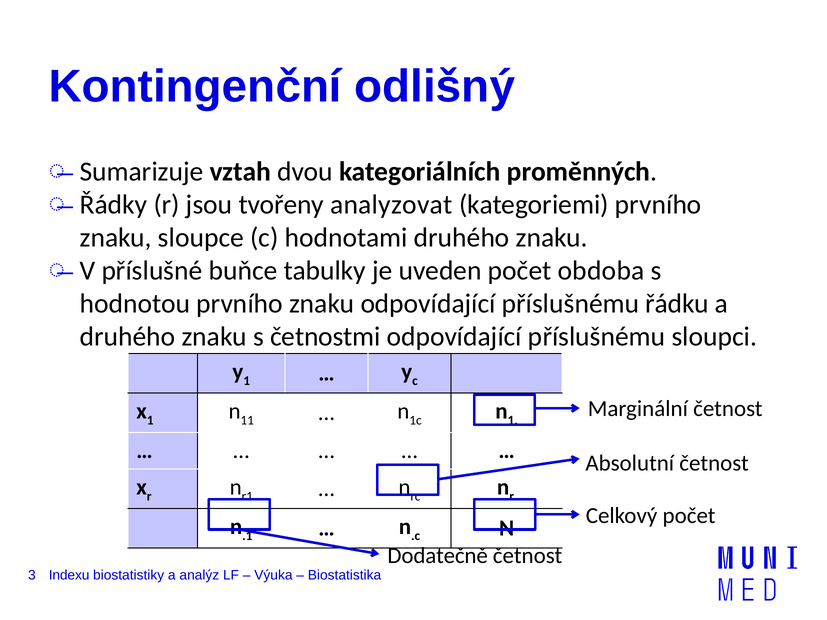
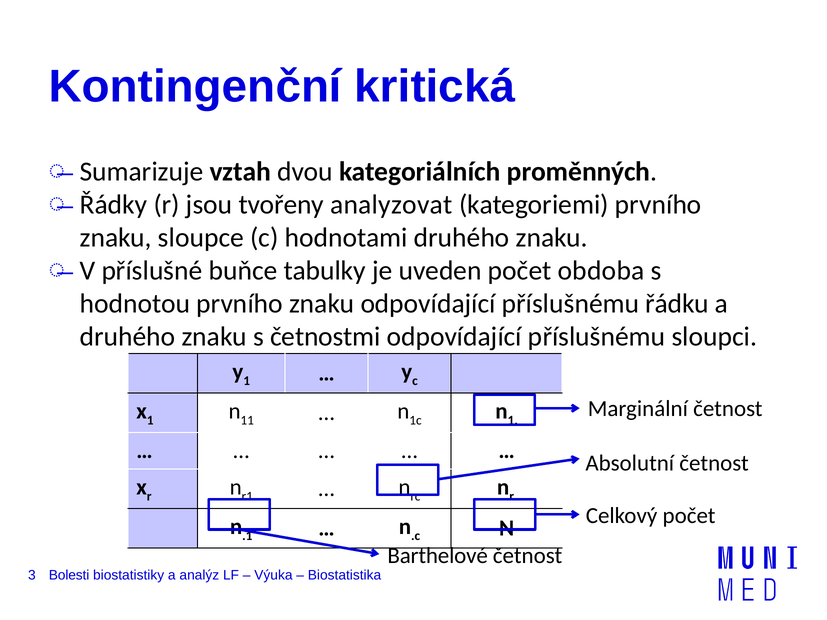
odlišný: odlišný -> kritická (435, 87)
Dodatečně: Dodatečně -> Barthelové (438, 556)
Indexu: Indexu -> Bolesti (69, 576)
